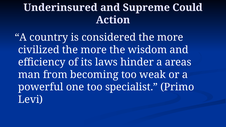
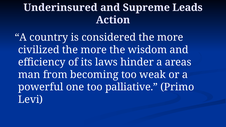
Could: Could -> Leads (187, 8)
specialist: specialist -> palliative (131, 87)
